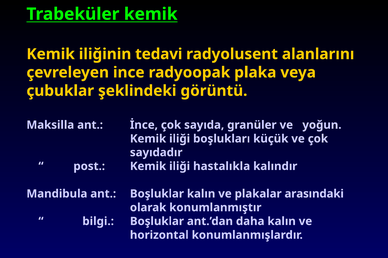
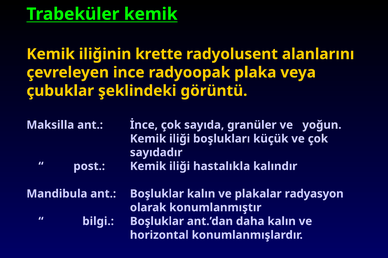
tedavi: tedavi -> krette (159, 54)
arasındaki: arasındaki -> radyasyon (314, 194)
